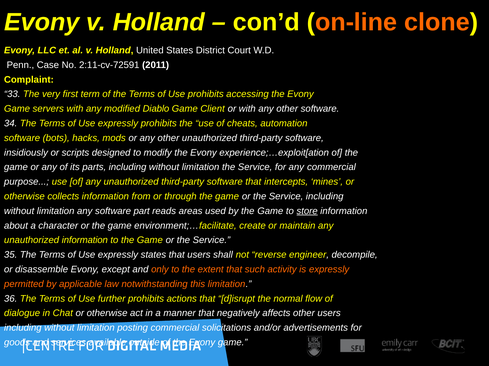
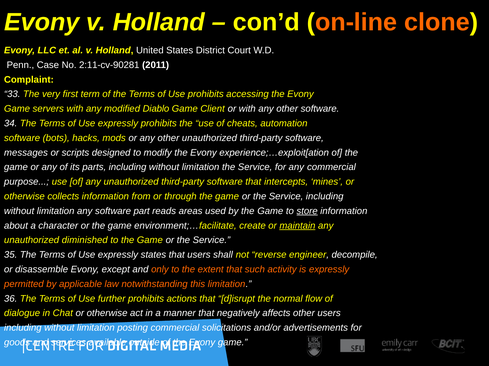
2:11-cv-72591: 2:11-cv-72591 -> 2:11-cv-90281 (109, 65)
insidiously: insidiously -> messages (26, 153)
maintain underline: none -> present (297, 226)
unauthorized information: information -> diminished (85, 241)
